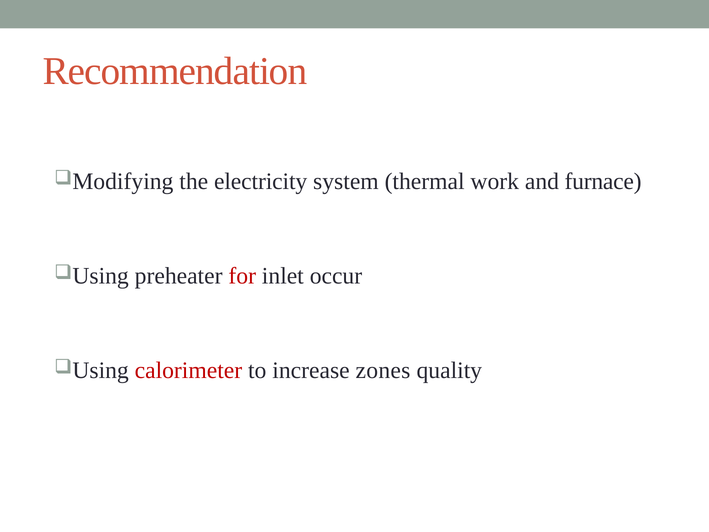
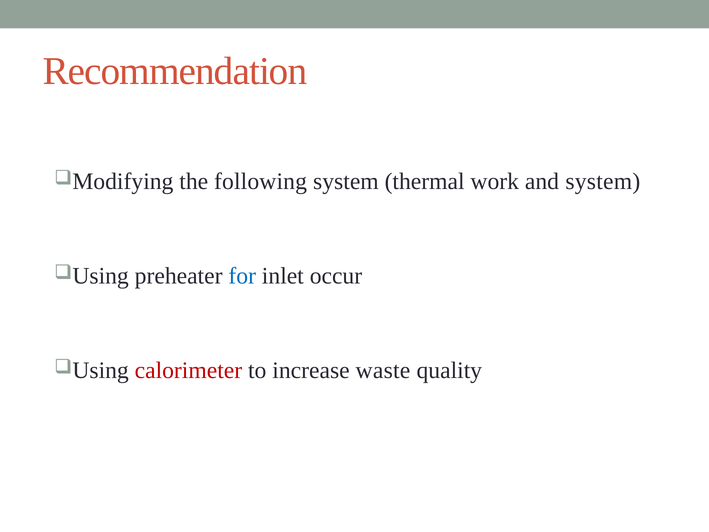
electricity: electricity -> following (261, 181)
and furnace: furnace -> system (603, 181)
for colour: red -> blue (242, 276)
zones: zones -> waste (383, 370)
